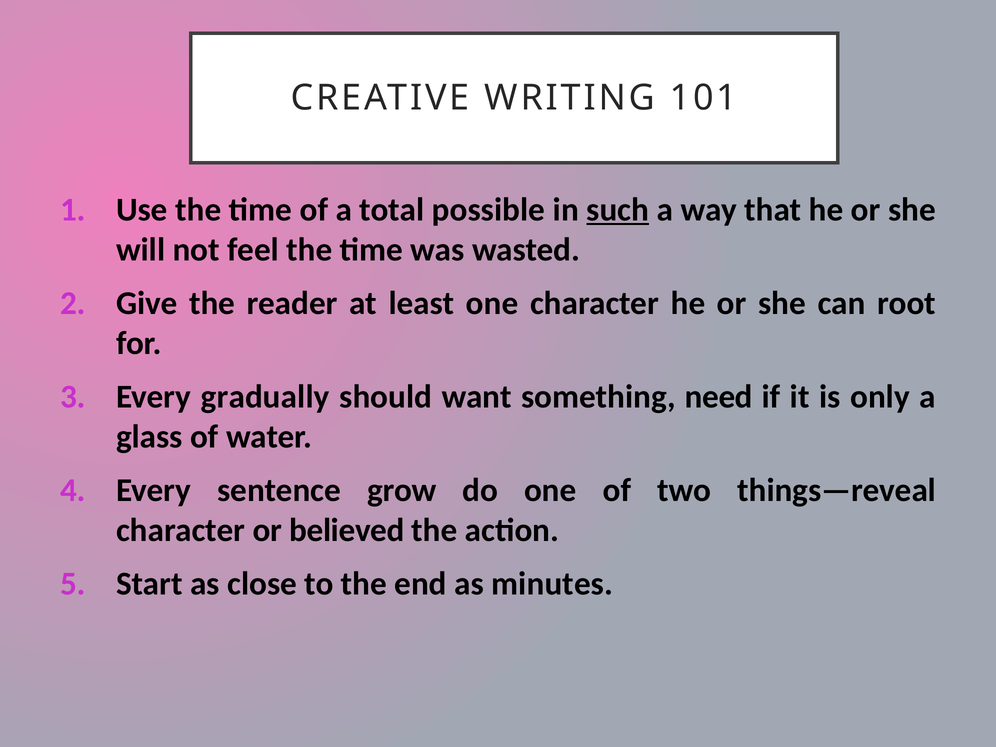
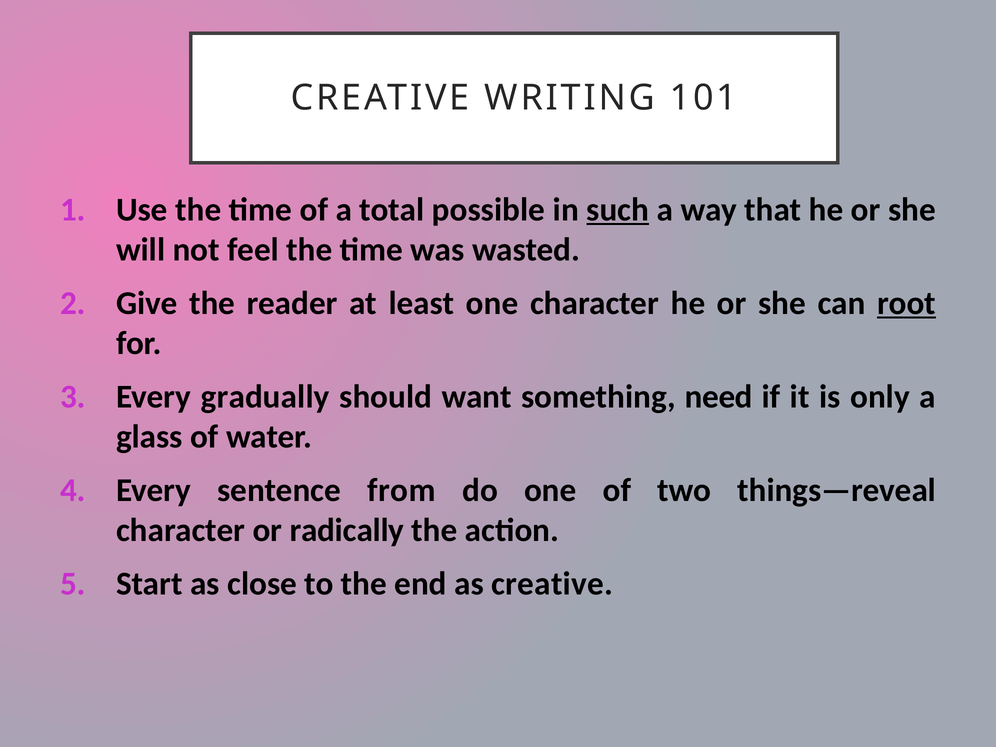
root underline: none -> present (907, 303)
grow: grow -> from (402, 490)
believed: believed -> radically (347, 530)
as minutes: minutes -> creative (552, 584)
